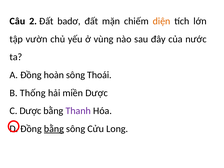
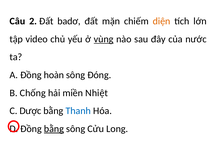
vườn: vườn -> video (37, 39)
vùng underline: none -> present (104, 39)
Thoái: Thoái -> Đóng (99, 75)
Thống: Thống -> Chống (33, 93)
miền Dược: Dược -> Nhiệt (97, 93)
Thanh colour: purple -> blue (78, 111)
